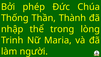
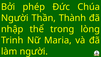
Thống: Thống -> Người (15, 18)
